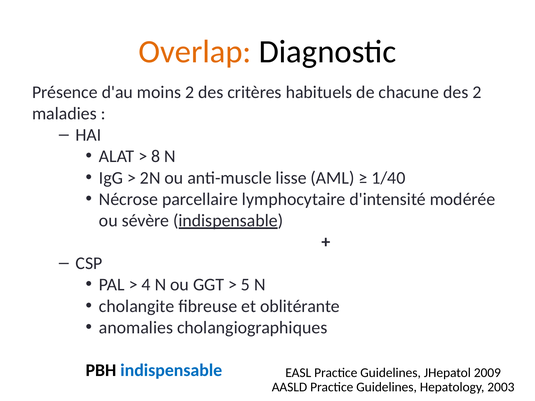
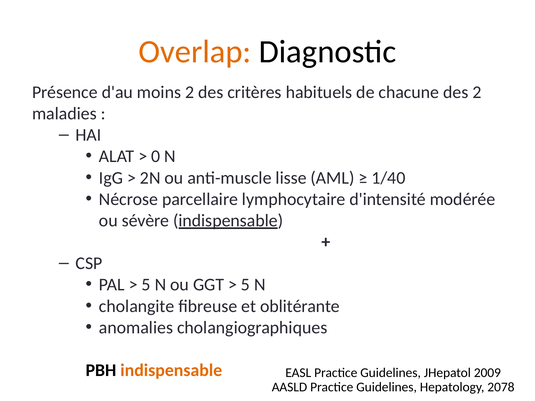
8: 8 -> 0 (156, 157)
4: 4 -> 5 (146, 285)
indispensable colour: blue -> orange (171, 371)
2003: 2003 -> 2078 (501, 387)
